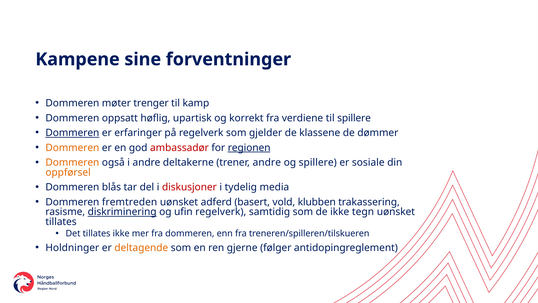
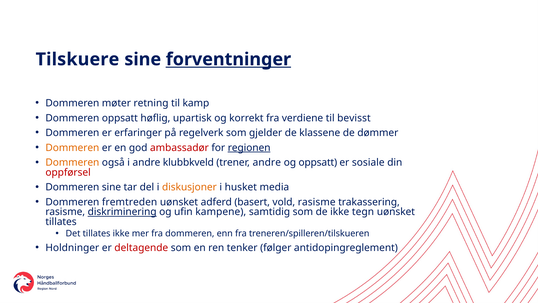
Kampene: Kampene -> Tilskuere (77, 59)
forventninger underline: none -> present (228, 59)
trenger: trenger -> retning (151, 103)
til spillere: spillere -> bevisst (354, 118)
Dommeren underline: present -> none (72, 133)
deltakerne: deltakerne -> klubbkveld (188, 162)
og spillere: spillere -> oppsatt (318, 162)
oppførsel colour: orange -> red (68, 172)
Dommeren blås: blås -> sine (111, 187)
diskusjoner colour: red -> orange (189, 187)
tydelig: tydelig -> husket (241, 187)
vold klubben: klubben -> rasisme (317, 202)
ufin regelverk: regelverk -> kampene (221, 212)
deltagende colour: orange -> red (141, 248)
gjerne: gjerne -> tenker (242, 248)
